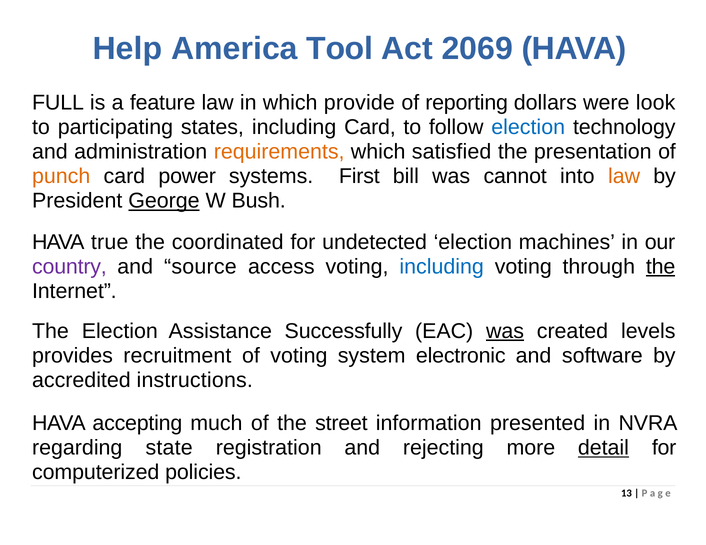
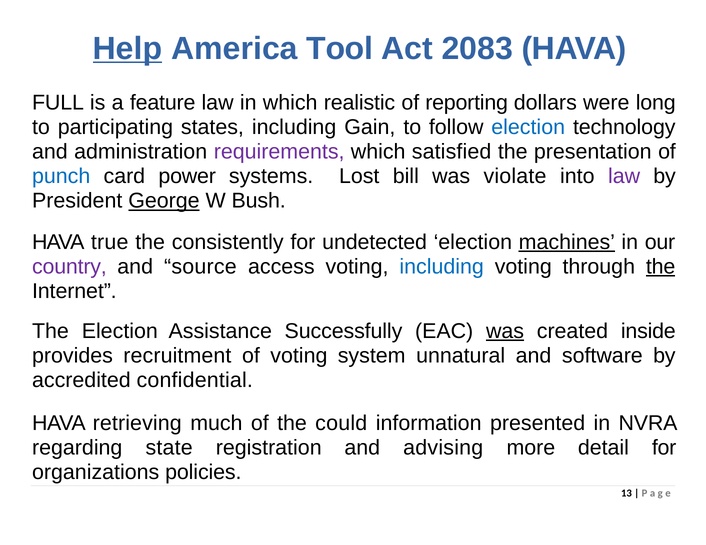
Help underline: none -> present (128, 49)
2069: 2069 -> 2083 (477, 49)
provide: provide -> realistic (360, 103)
look: look -> long (656, 103)
including Card: Card -> Gain (370, 127)
requirements colour: orange -> purple (279, 152)
punch colour: orange -> blue (61, 177)
First: First -> Lost (359, 177)
cannot: cannot -> violate (515, 177)
law colour: orange -> purple (624, 177)
coordinated: coordinated -> consistently (228, 242)
machines underline: none -> present (567, 242)
levels: levels -> inside (648, 331)
electronic: electronic -> unnatural (461, 356)
instructions: instructions -> confidential (195, 381)
accepting: accepting -> retrieving (137, 424)
street: street -> could (341, 424)
rejecting: rejecting -> advising (443, 448)
detail underline: present -> none (603, 448)
computerized: computerized -> organizations (96, 473)
